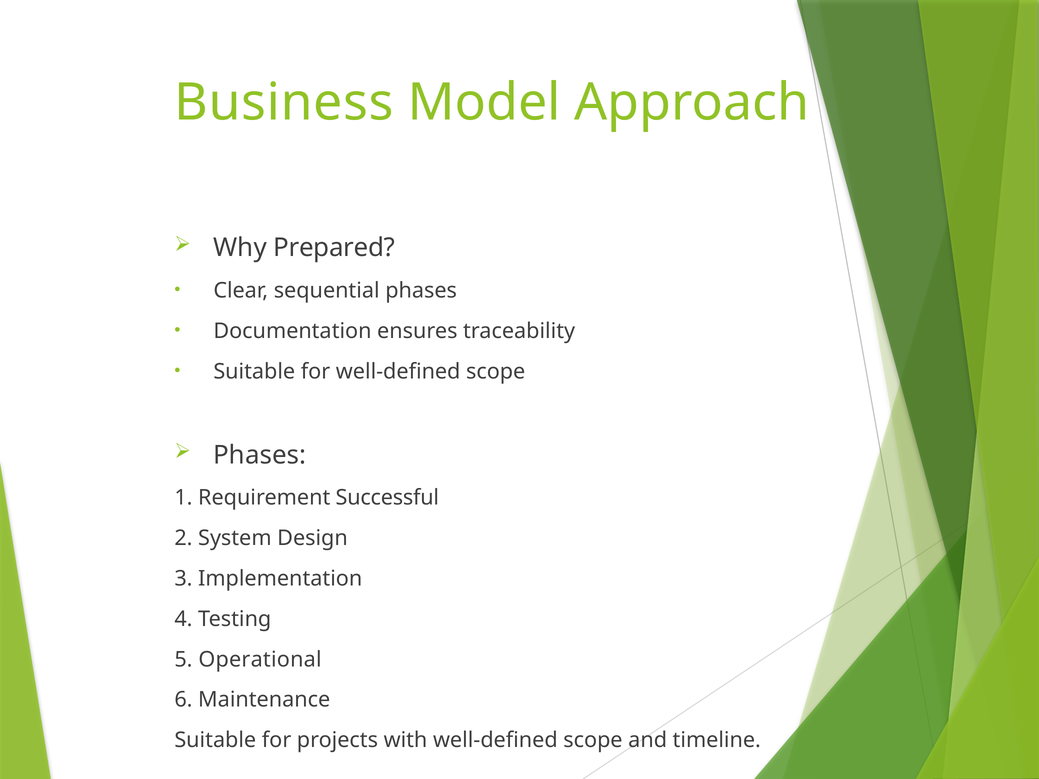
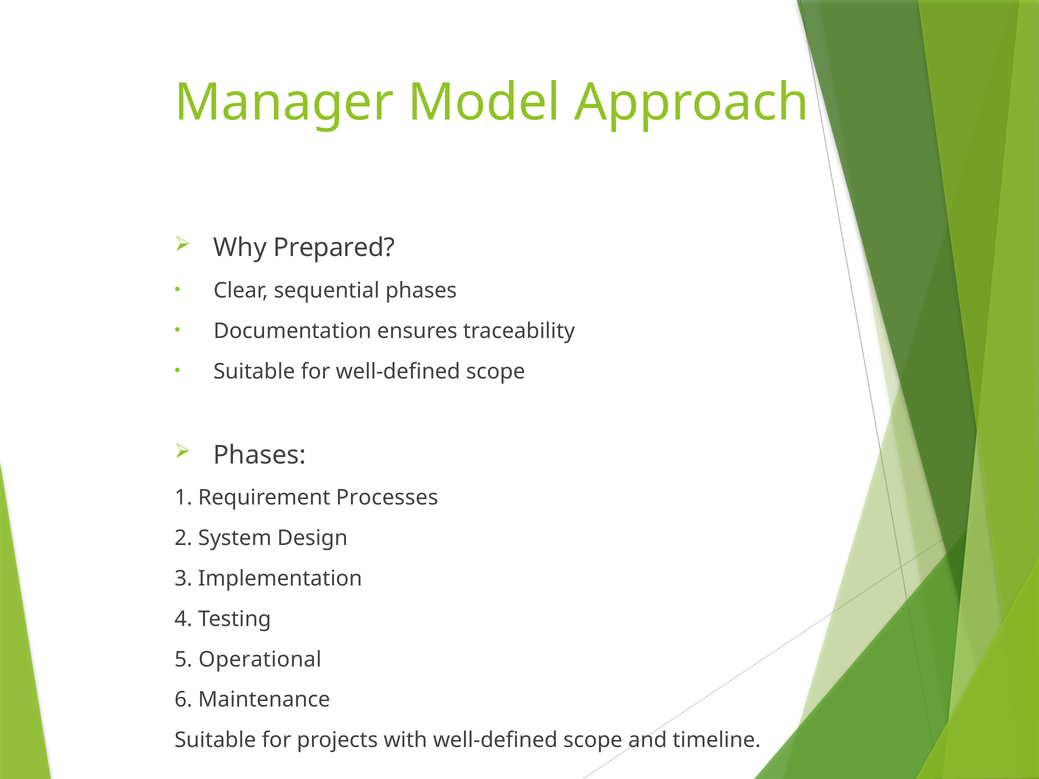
Business: Business -> Manager (284, 103)
Successful: Successful -> Processes (387, 498)
